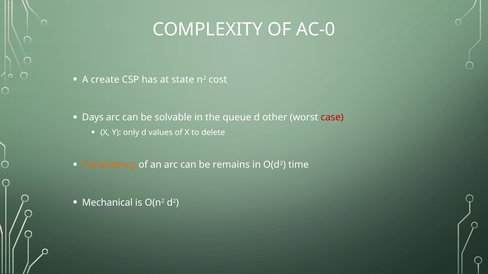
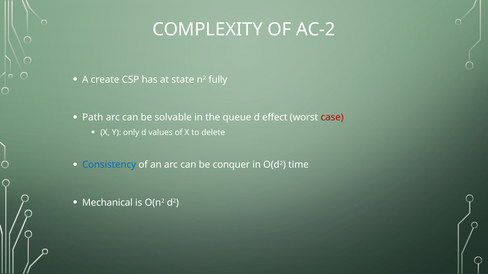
AC-0: AC-0 -> AC-2 (316, 29)
cost: cost -> fully (218, 80)
Days: Days -> Path (93, 118)
other: other -> effect (275, 118)
Consistency colour: orange -> blue (109, 165)
remains: remains -> conquer (231, 165)
